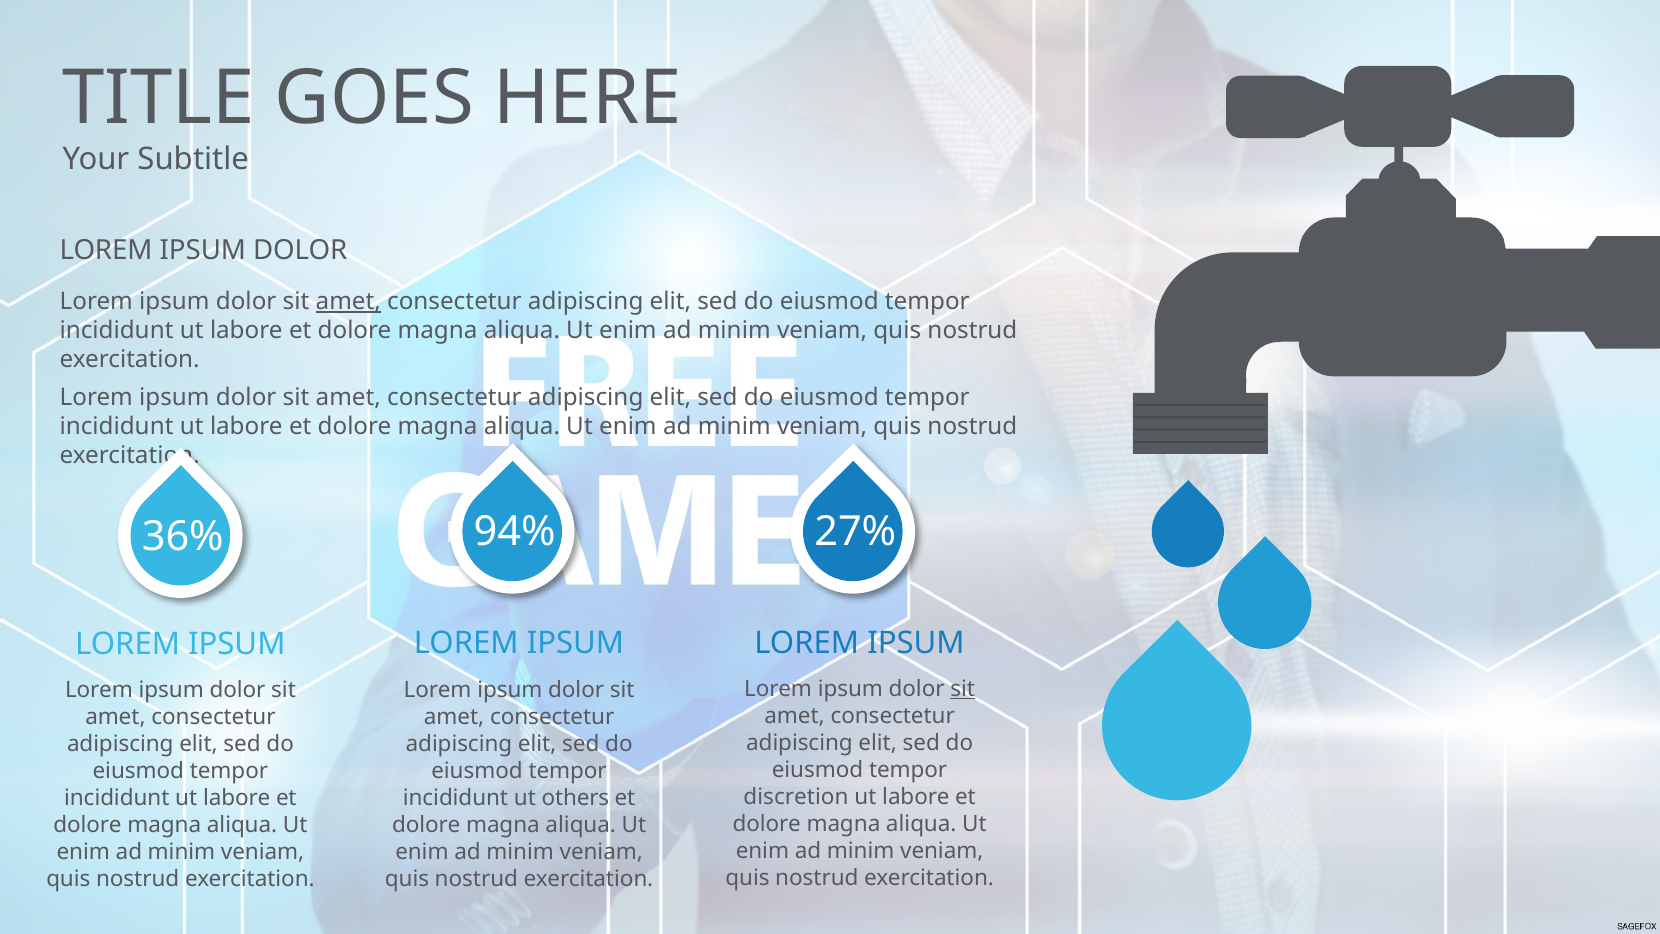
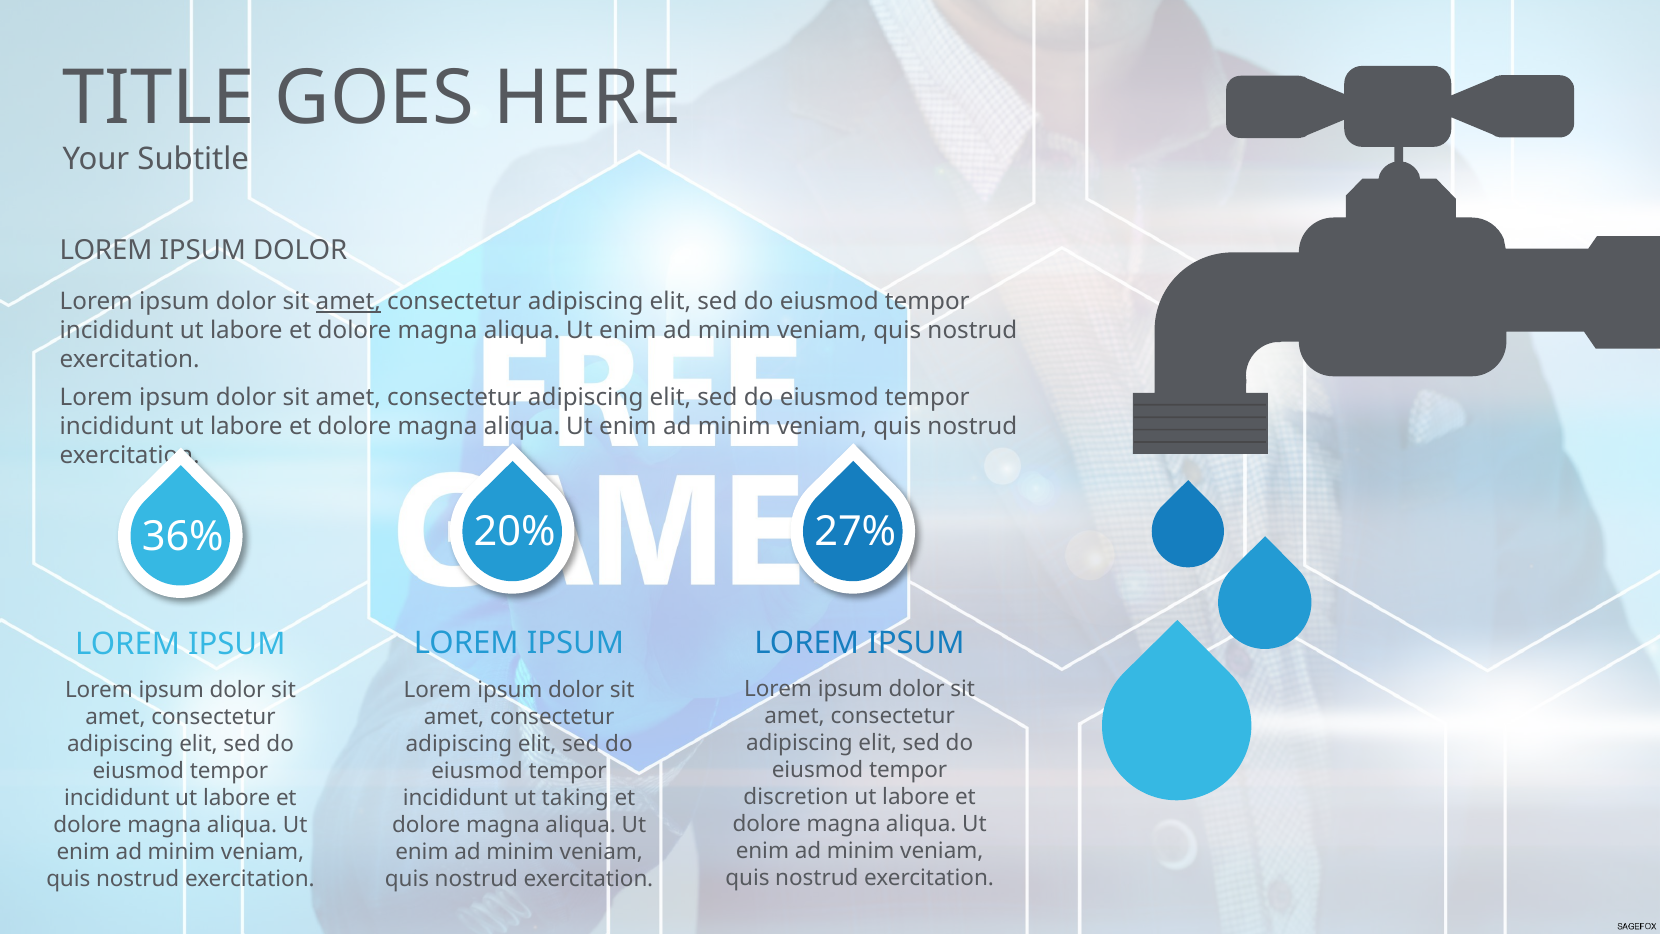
94%: 94% -> 20% (515, 532)
sit underline: present -> none (963, 689)
others: others -> taking (575, 798)
